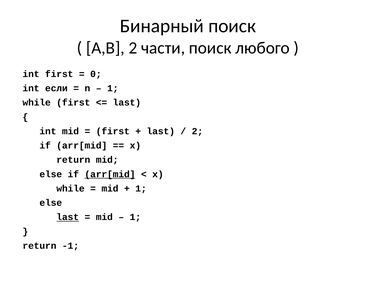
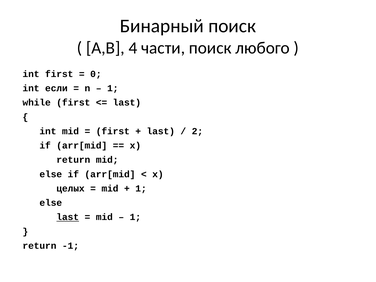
A,B 2: 2 -> 4 (133, 48)
arr[mid underline: present -> none (110, 174)
while: while -> целых (70, 188)
